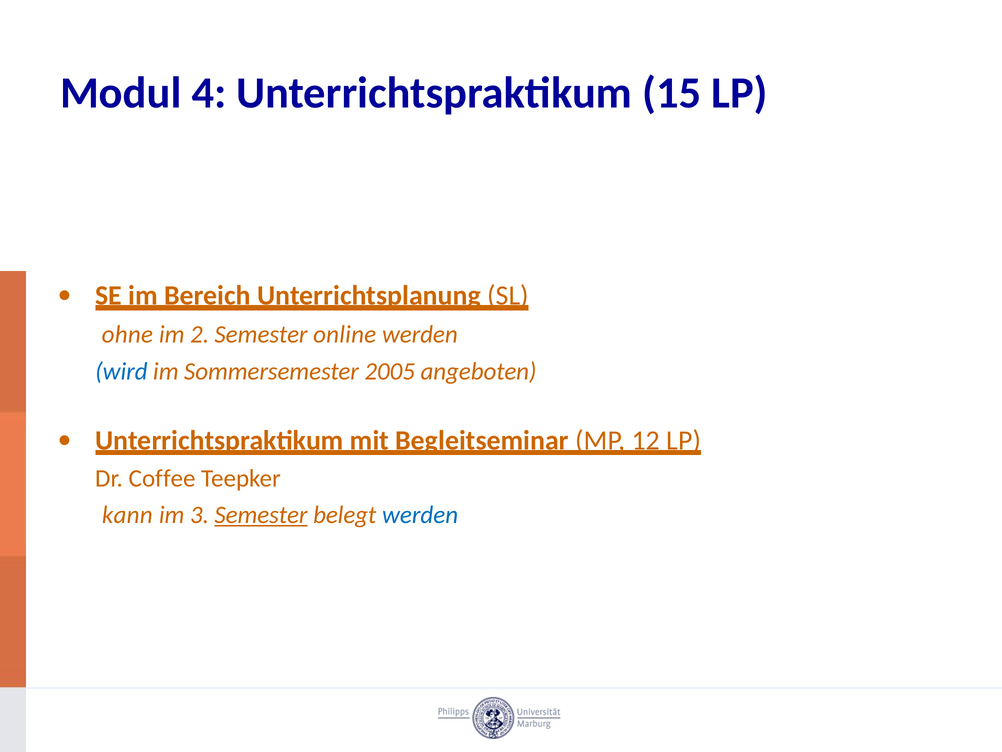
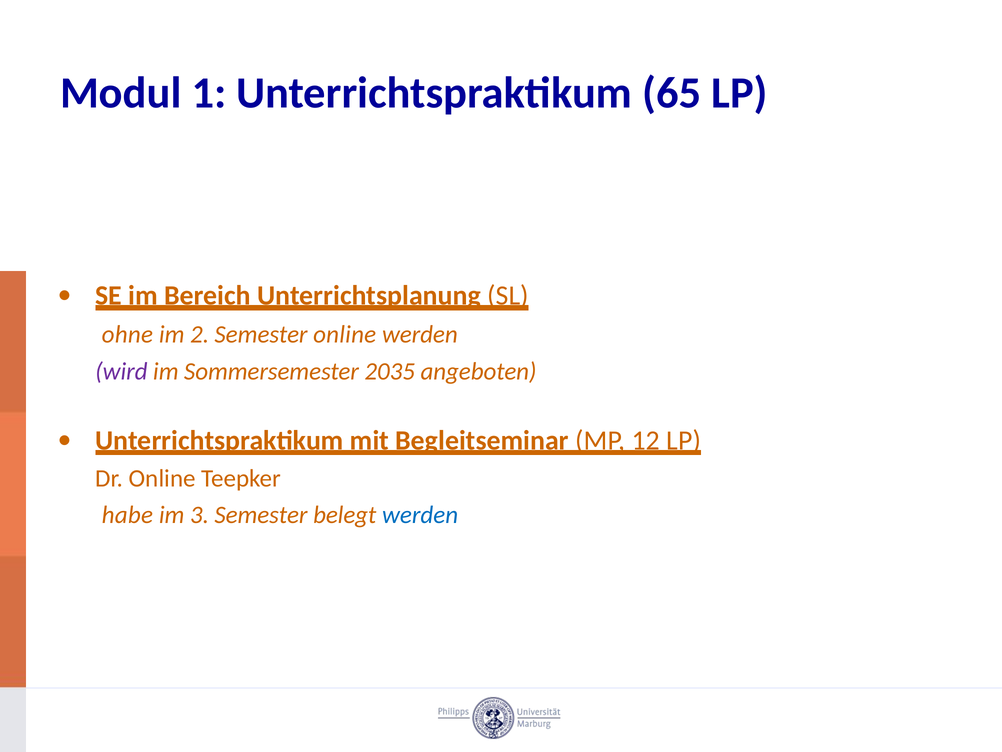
4: 4 -> 1 (209, 93)
15: 15 -> 65 (672, 93)
wird colour: blue -> purple (121, 371)
2005: 2005 -> 2035 (390, 371)
Dr Coffee: Coffee -> Online (162, 478)
kann: kann -> habe (127, 514)
Semester underline: present -> none (261, 514)
